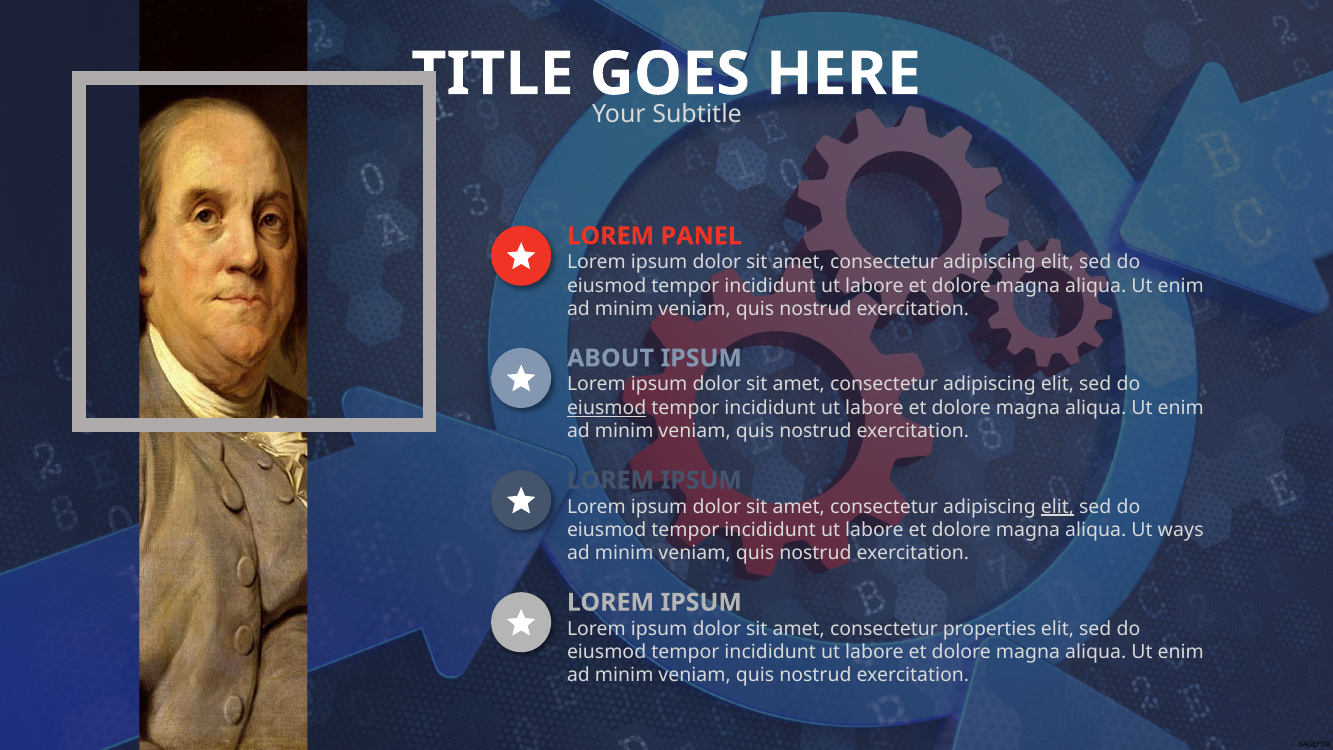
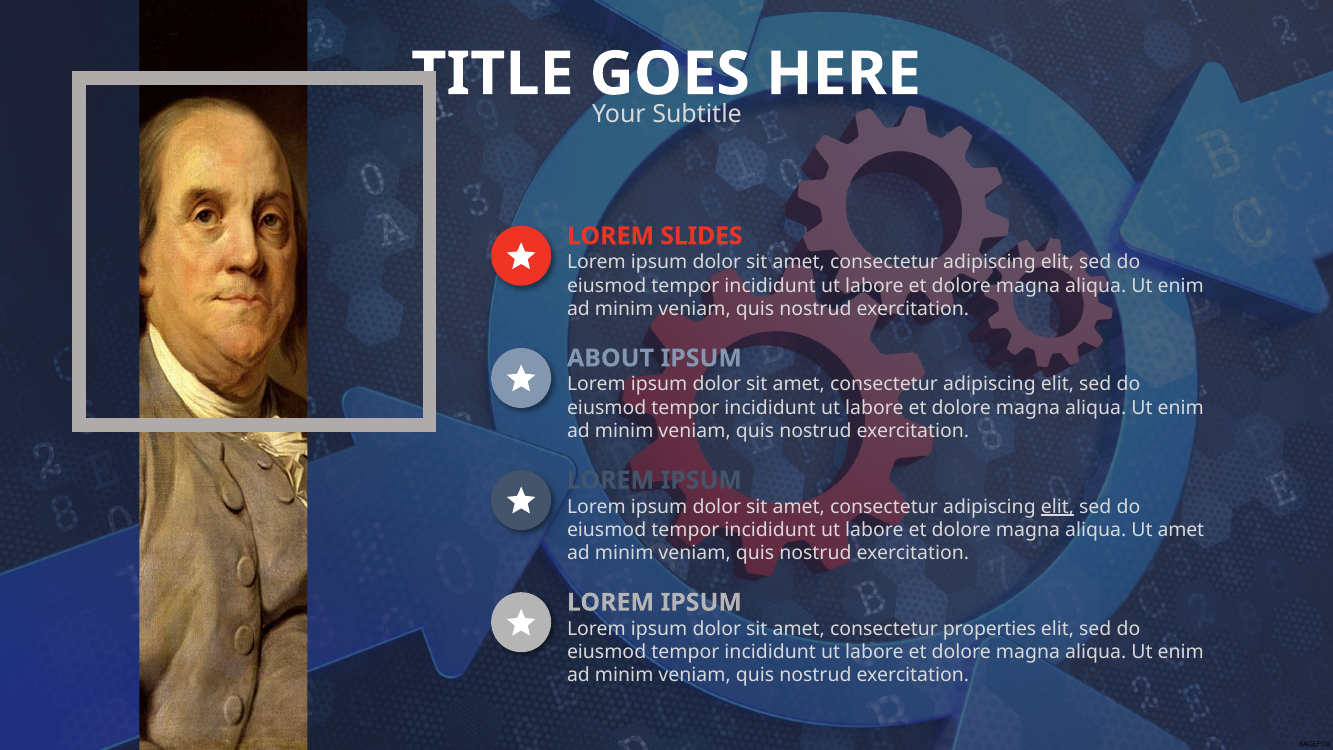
PANEL: PANEL -> SLIDES (701, 236)
eiusmod underline: present -> none (607, 408)
Ut ways: ways -> amet (1181, 530)
